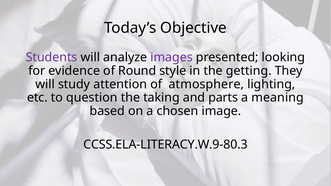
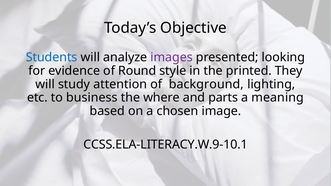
Students colour: purple -> blue (52, 57)
getting: getting -> printed (249, 71)
atmosphere: atmosphere -> background (206, 84)
question: question -> business (92, 98)
taking: taking -> where (161, 98)
CCSS.ELA-LITERACY.W.9-80.3: CCSS.ELA-LITERACY.W.9-80.3 -> CCSS.ELA-LITERACY.W.9-10.1 (165, 145)
